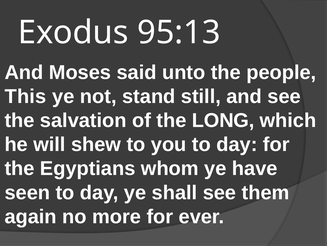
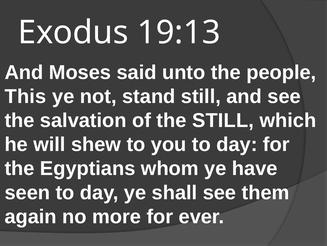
95:13: 95:13 -> 19:13 (179, 33)
the LONG: LONG -> STILL (223, 120)
